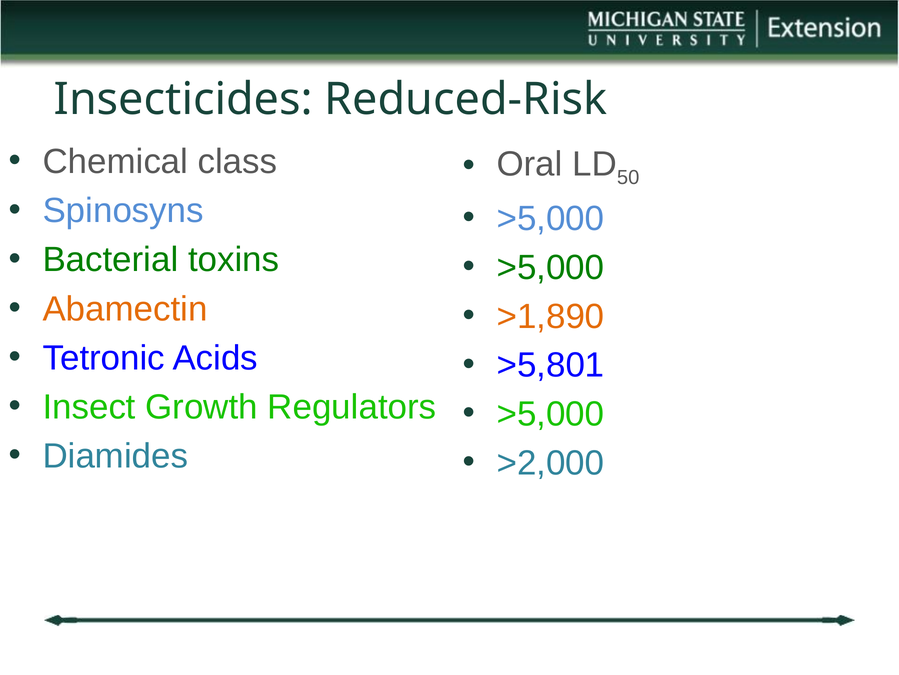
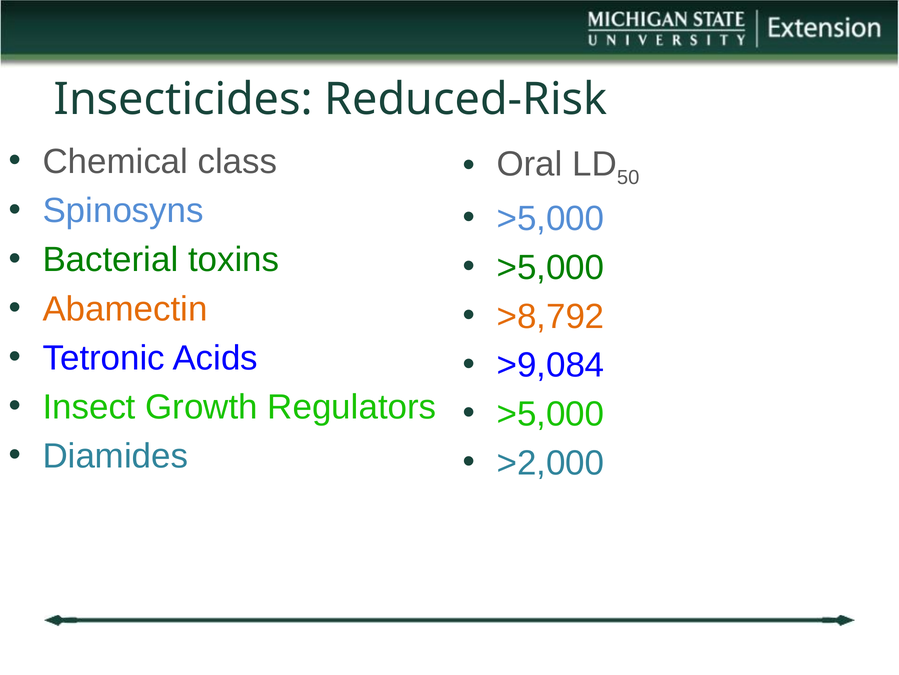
>1,890: >1,890 -> >8,792 (551, 316)
>5,801: >5,801 -> >9,084 (551, 365)
